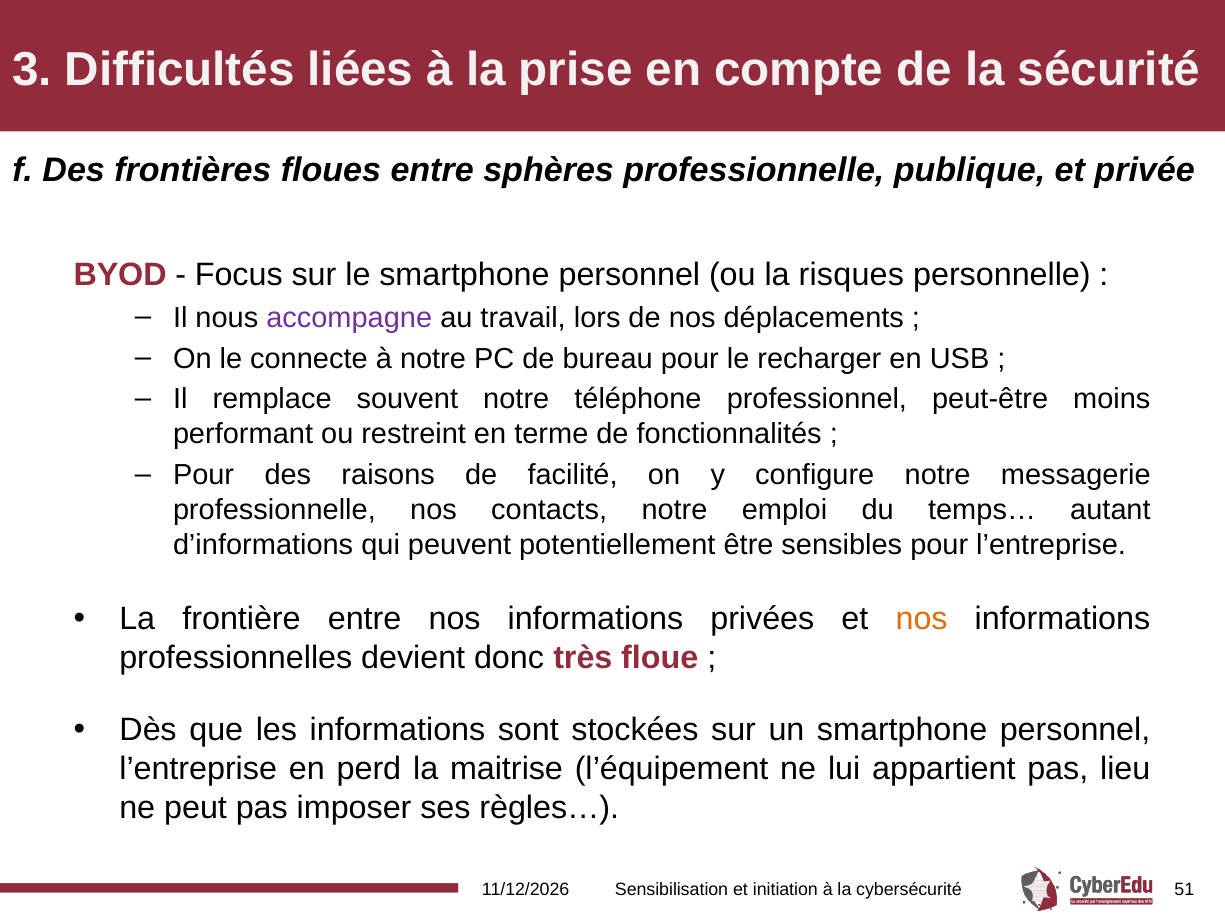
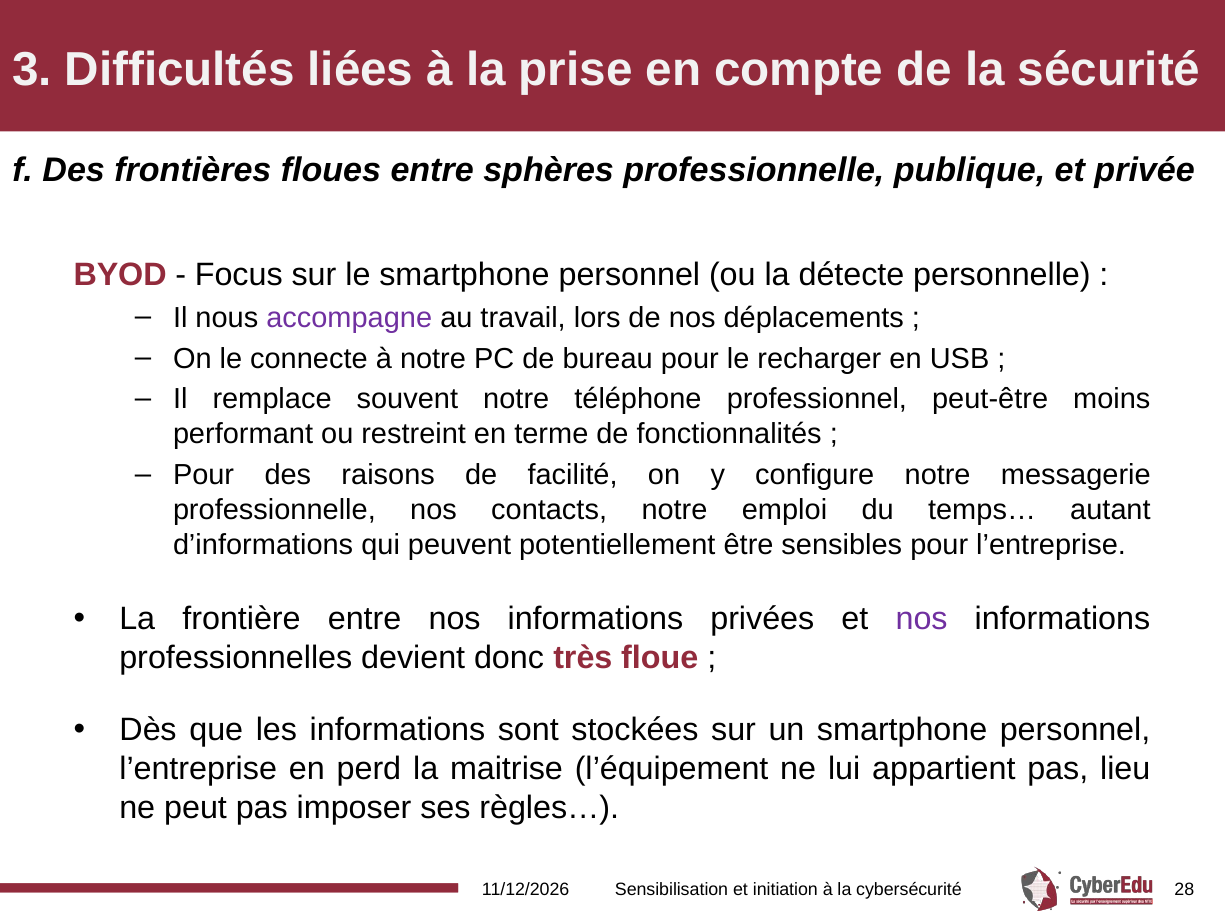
risques: risques -> détecte (851, 275)
nos colour: orange -> purple (922, 619)
51: 51 -> 28 (1184, 890)
